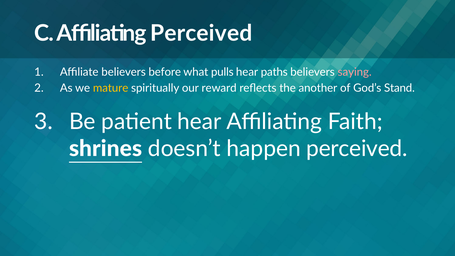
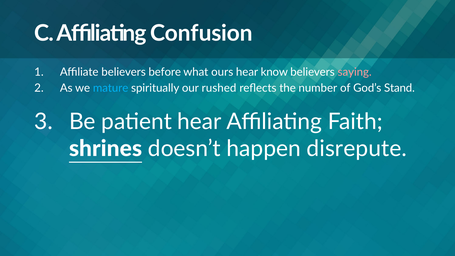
Affiliating Perceived: Perceived -> Confusion (201, 33)
pulls: pulls -> ours (222, 72)
paths: paths -> know (274, 72)
mature colour: yellow -> light blue (111, 88)
reward: reward -> rushed (219, 88)
another: another -> number (318, 88)
happen perceived: perceived -> disrepute (357, 149)
